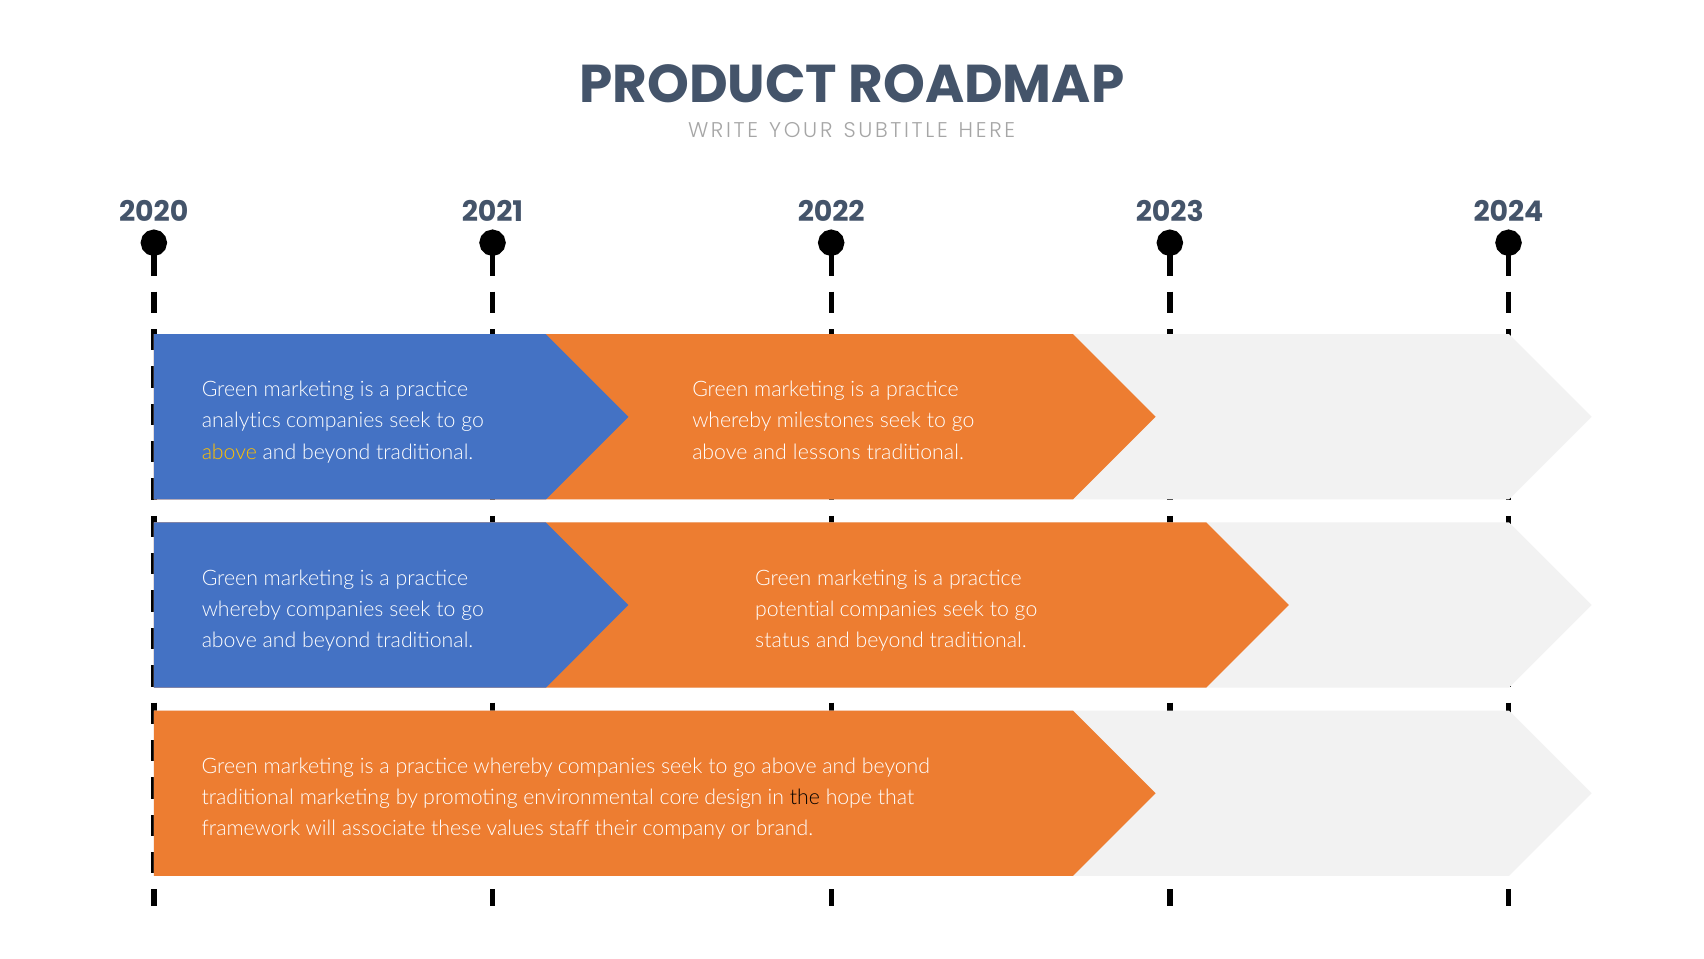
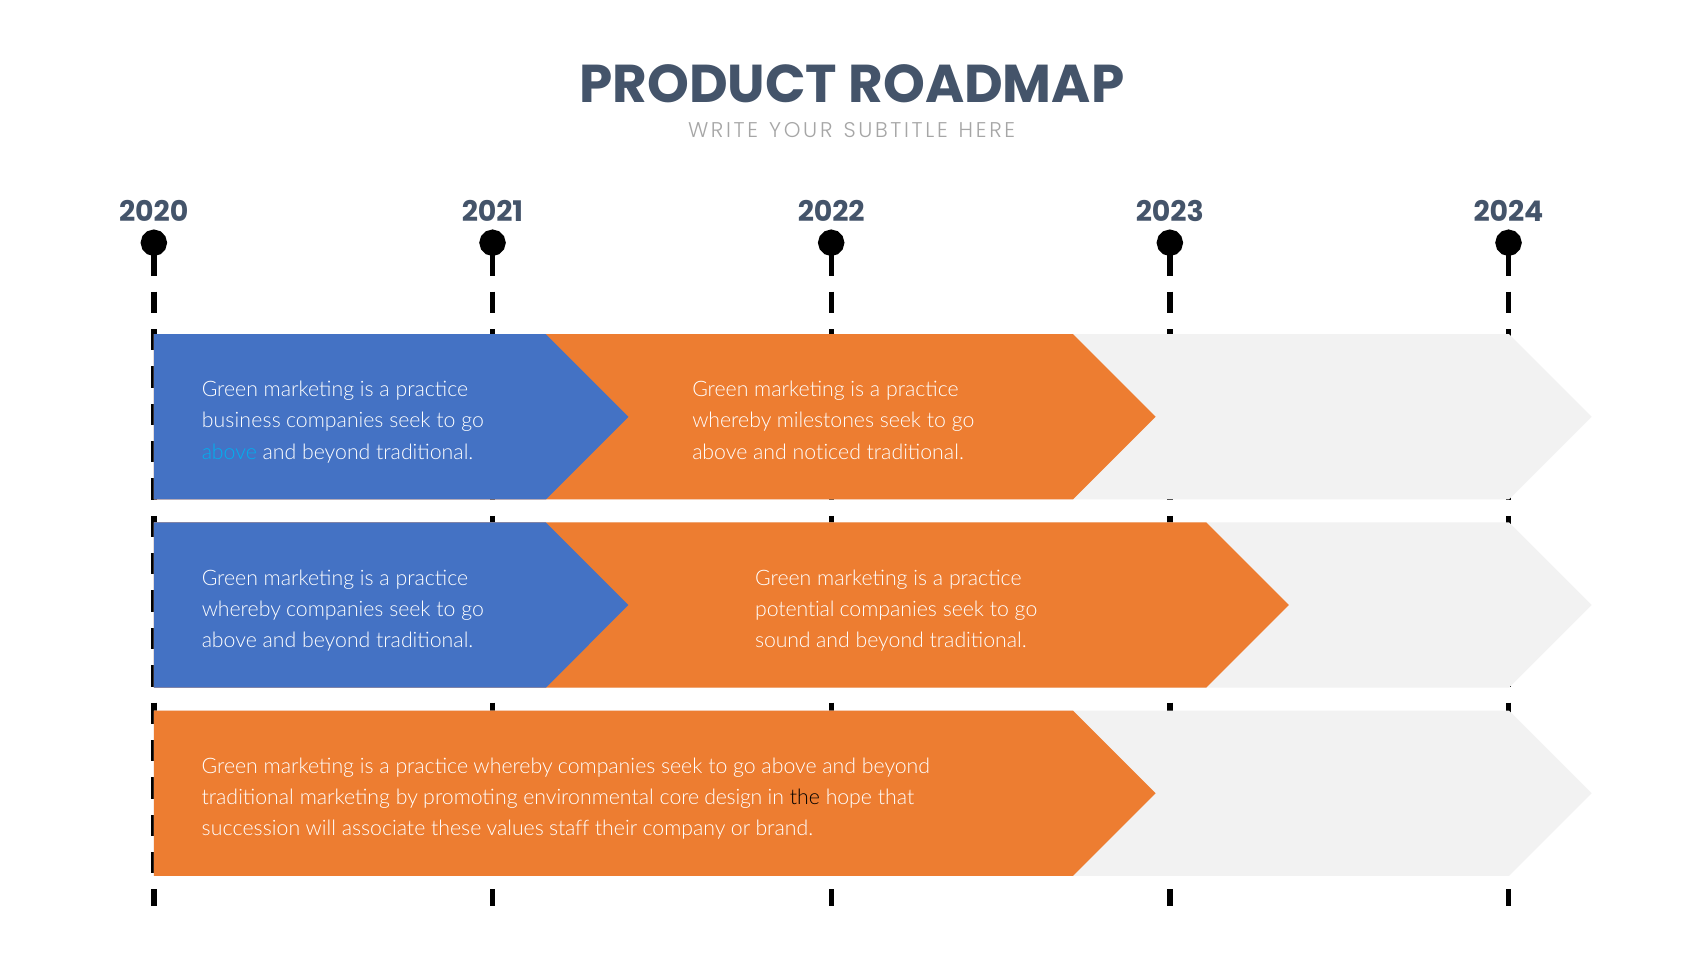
analytics: analytics -> business (241, 421)
above colour: yellow -> light blue (229, 452)
lessons: lessons -> noticed (827, 452)
status: status -> sound (783, 640)
framework: framework -> succession (251, 828)
